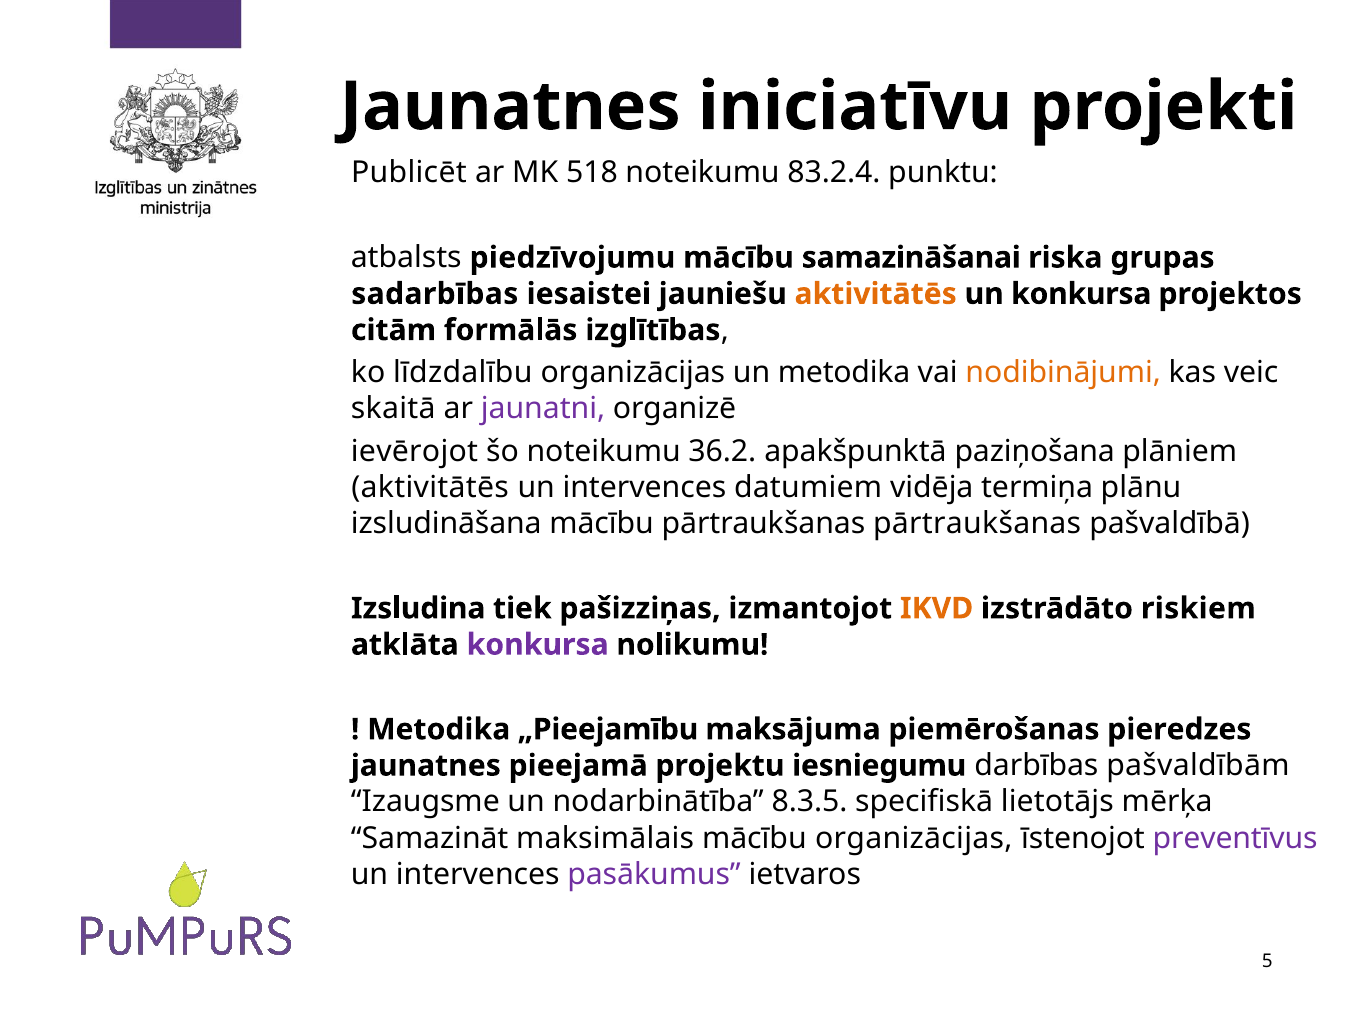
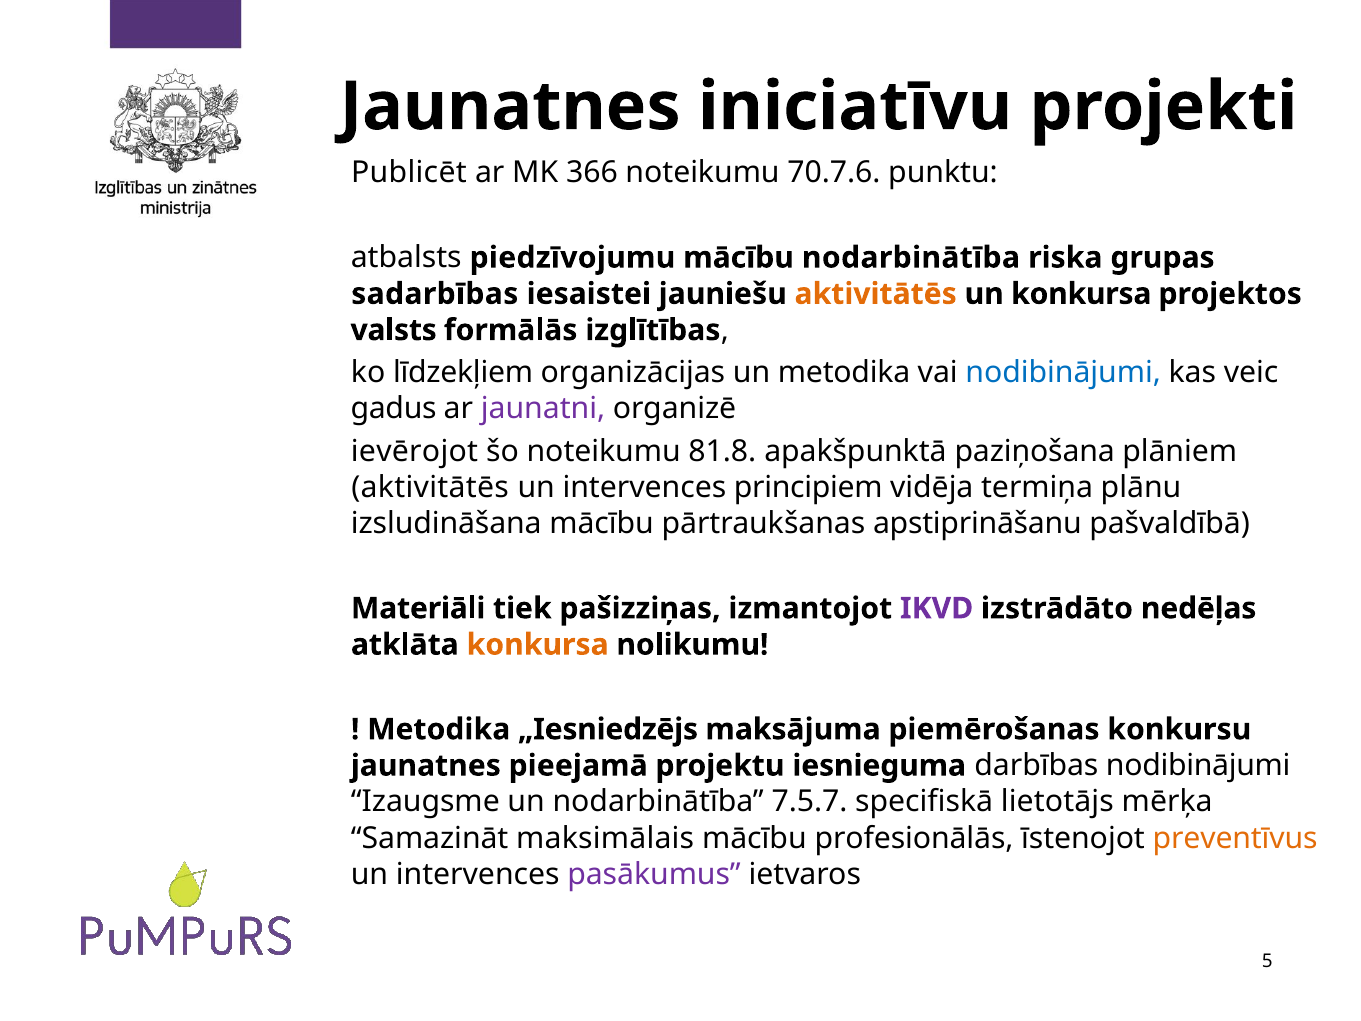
518: 518 -> 366 (592, 173)
83.2.4: 83.2.4 -> 70.7.6 (834, 173)
mācību samazināšanai: samazināšanai -> nodarbinātība (911, 258)
citām: citām -> valsts (394, 330)
līdzdalību: līdzdalību -> līdzekļiem (463, 372)
nodibinājumi colour: orange -> blue (1063, 372)
skaitā: skaitā -> gadus (394, 409)
36.2: 36.2 -> 81.8 (722, 451)
datumiem: datumiem -> principiem (808, 487)
pārtraukšanas pārtraukšanas: pārtraukšanas -> apstiprināšanu (977, 524)
Izsludina: Izsludina -> Materiāli (418, 608)
IKVD colour: orange -> purple (937, 608)
riskiem: riskiem -> nedēļas (1199, 608)
konkursa colour: purple -> orange (538, 645)
„Pieejamību: „Pieejamību -> „Iesniedzējs (608, 729)
pieredzes: pieredzes -> konkursu (1179, 729)
iesniegumu: iesniegumu -> iesnieguma (879, 765)
darbības pašvaldībām: pašvaldībām -> nodibinājumi (1198, 765)
8.3.5: 8.3.5 -> 7.5.7 (810, 802)
mācību organizācijas: organizācijas -> profesionālās (914, 838)
preventīvus colour: purple -> orange (1235, 838)
